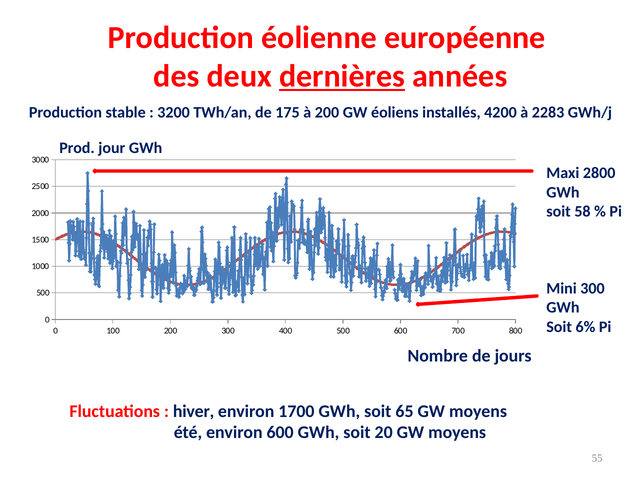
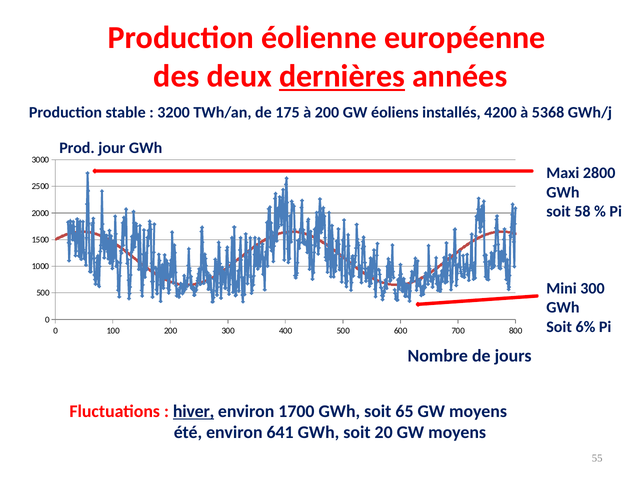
2283: 2283 -> 5368 (548, 113)
hiver underline: none -> present (194, 412)
environ 600: 600 -> 641 (280, 433)
